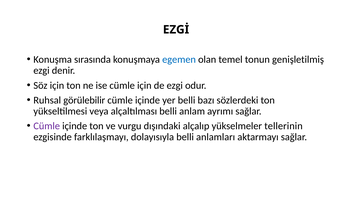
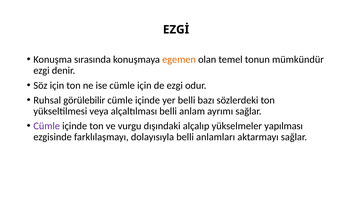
egemen colour: blue -> orange (179, 60)
genişletilmiş: genişletilmiş -> mümkündür (298, 60)
tellerinin: tellerinin -> yapılması (284, 126)
